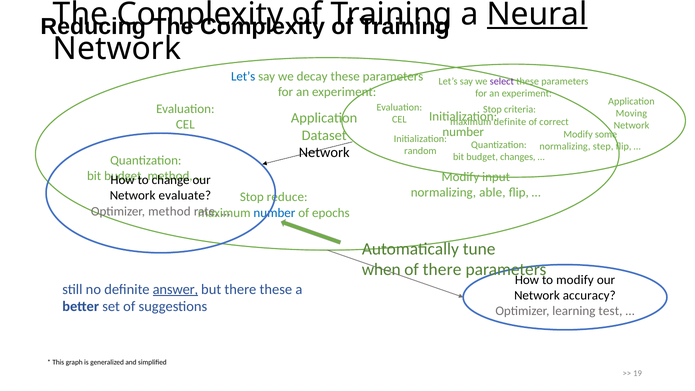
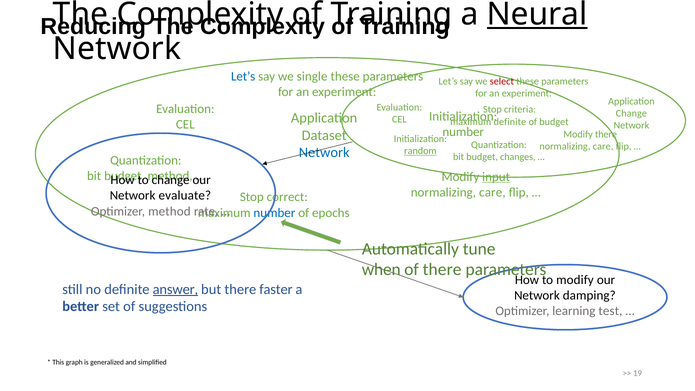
decay: decay -> single (312, 77)
select colour: purple -> red (502, 81)
Moving: Moving -> Change (631, 113)
of correct: correct -> budget (554, 122)
Modify some: some -> there (606, 134)
step: step -> care (603, 146)
Network colour: black -> blue (324, 153)
random underline: none -> present (420, 151)
input underline: none -> present (496, 177)
able: able -> care (492, 192)
reduce: reduce -> correct (287, 197)
there these: these -> faster (276, 289)
accuracy: accuracy -> damping (589, 295)
